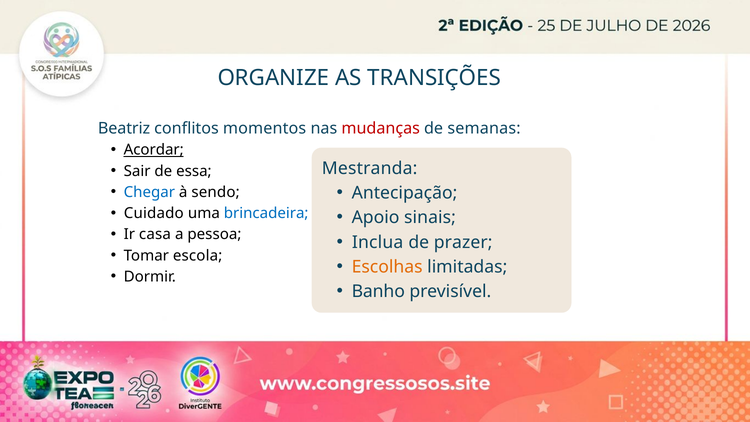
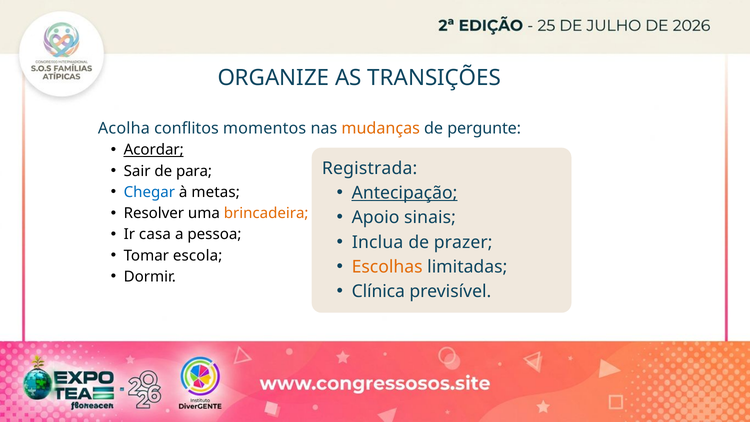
Beatriz: Beatriz -> Acolha (124, 128)
mudanças colour: red -> orange (381, 128)
semanas: semanas -> pergunte (484, 128)
essa: essa -> para (194, 171)
Mestranda: Mestranda -> Registrada (370, 168)
Antecipação underline: none -> present (405, 193)
sendo: sendo -> metas (216, 192)
Cuidado: Cuidado -> Resolver (154, 213)
brincadeira colour: blue -> orange (266, 213)
Banho: Banho -> Clínica (378, 291)
